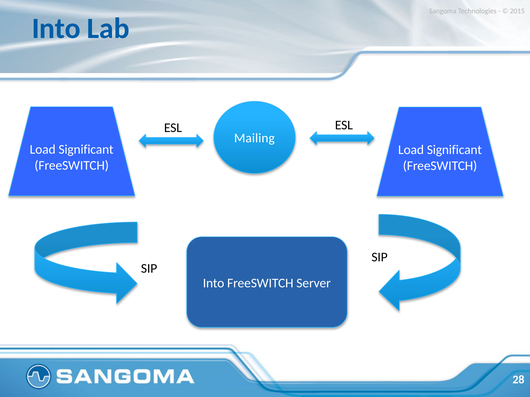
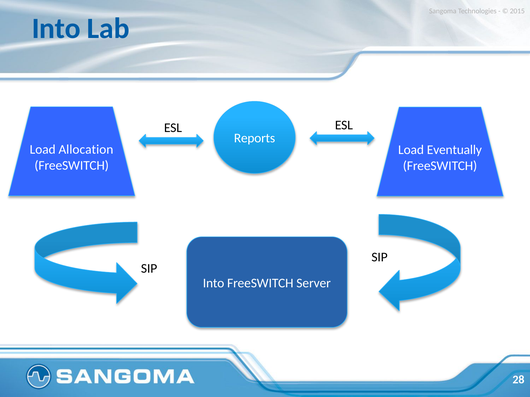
Mailing: Mailing -> Reports (255, 138)
Significant: Significant -> Allocation (86, 150)
Significant: Significant -> Eventually (454, 150)
